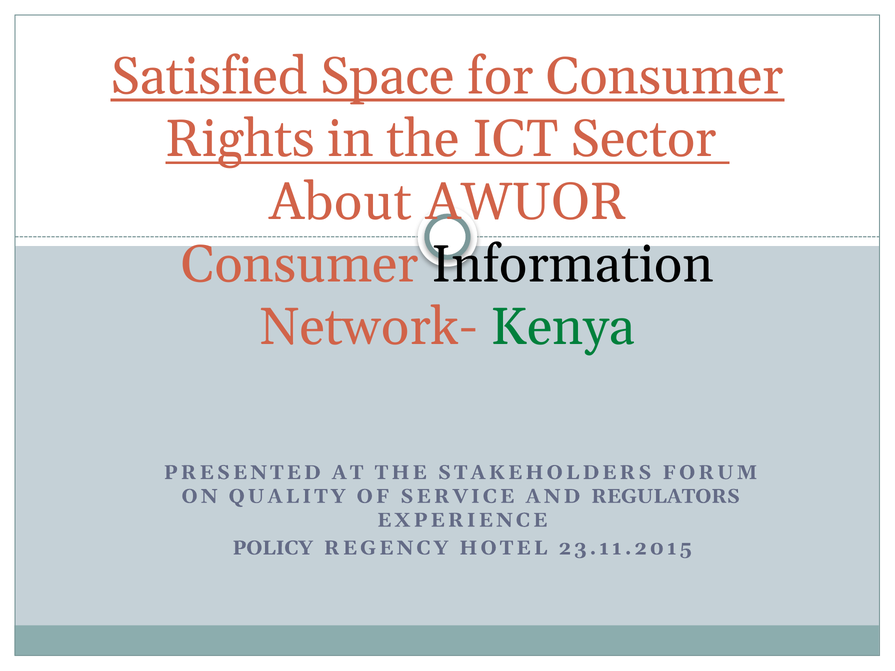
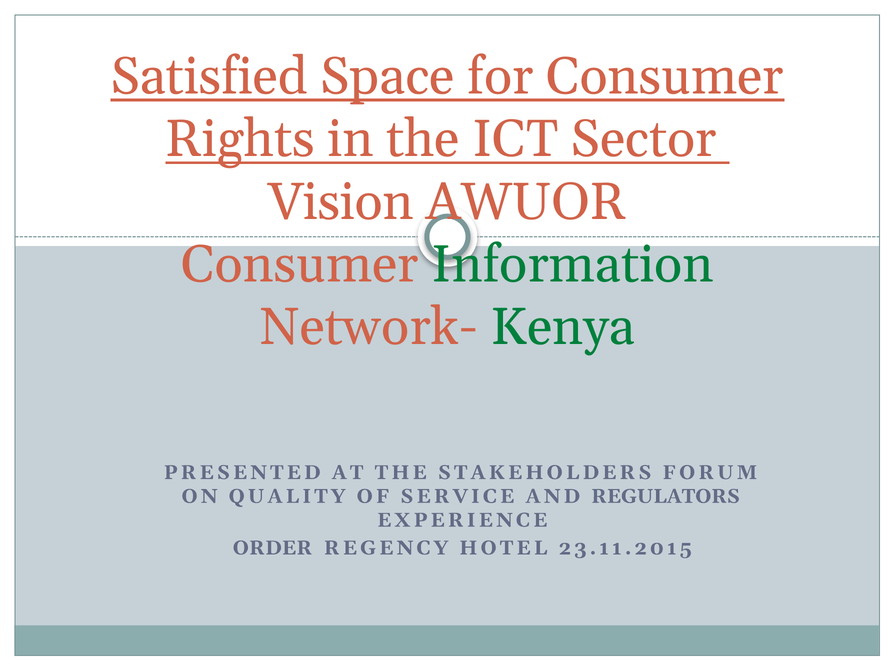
About: About -> Vision (341, 202)
Information colour: black -> green (572, 265)
POLICY: POLICY -> ORDER (272, 548)
